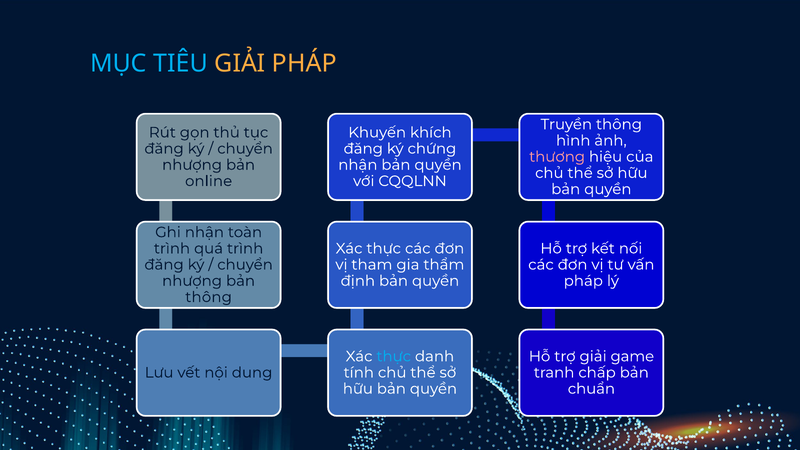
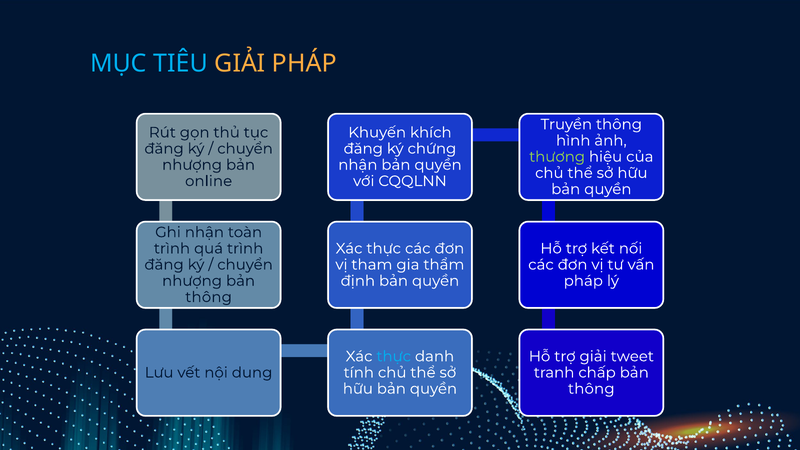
thương colour: pink -> light green (557, 157)
game: game -> tweet (632, 356)
chuẩn: chuẩn -> thông (591, 389)
